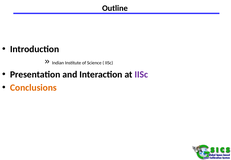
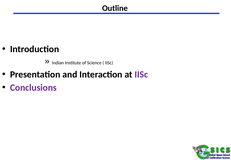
Conclusions colour: orange -> purple (33, 88)
